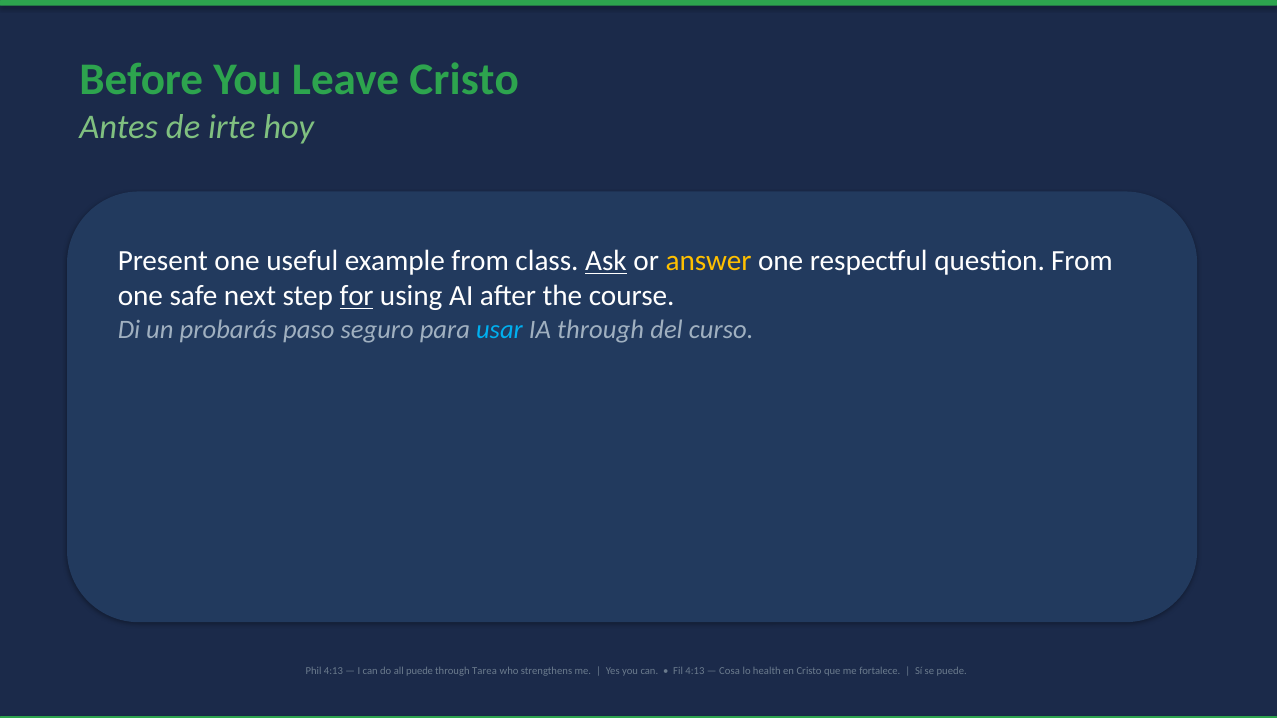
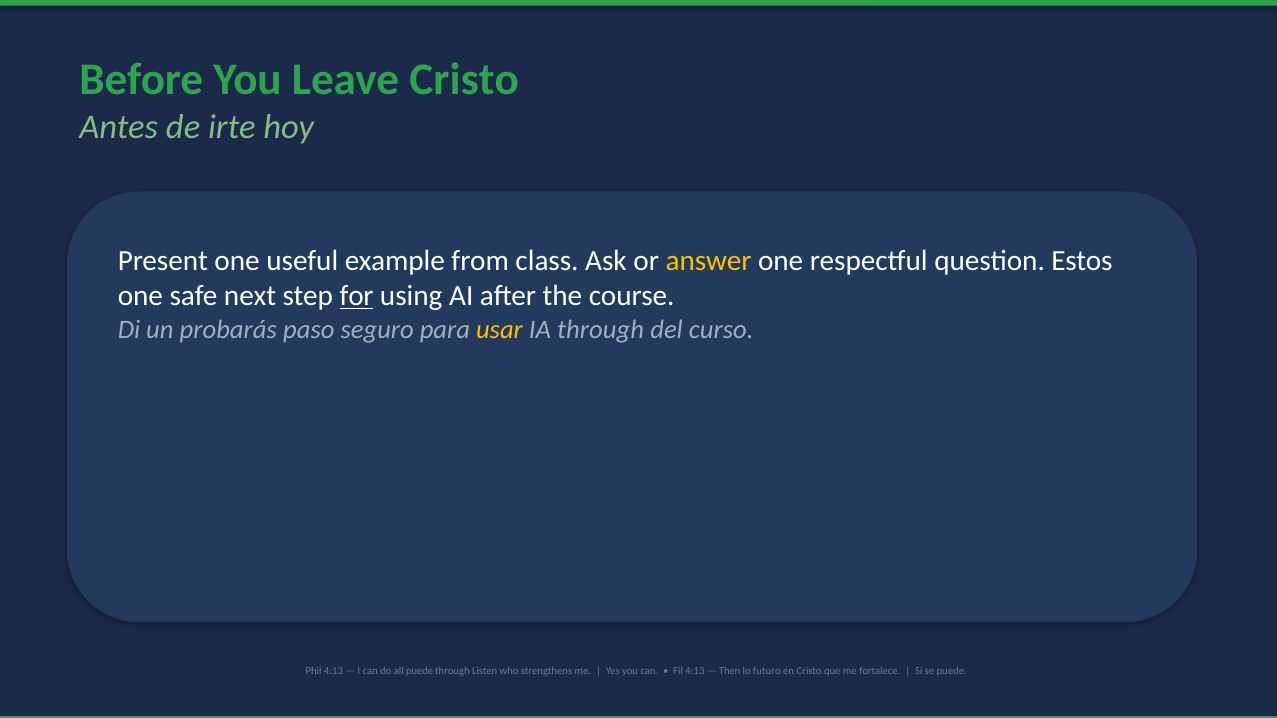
Ask underline: present -> none (606, 261)
question From: From -> Estos (1082, 261)
usar colour: light blue -> yellow (499, 329)
Tarea: Tarea -> Listen (485, 672)
Cosa: Cosa -> Then (730, 672)
health: health -> futuro (767, 672)
